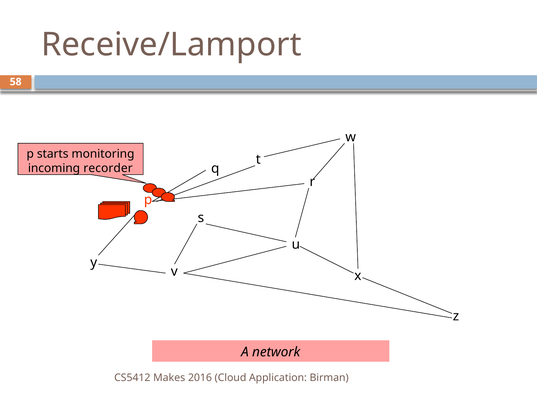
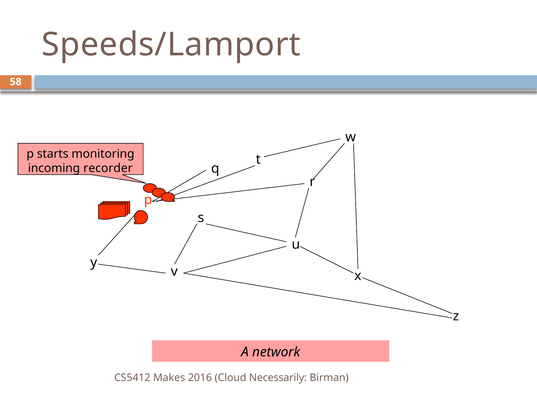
Receive/Lamport: Receive/Lamport -> Speeds/Lamport (171, 45)
Application: Application -> Necessarily (278, 378)
